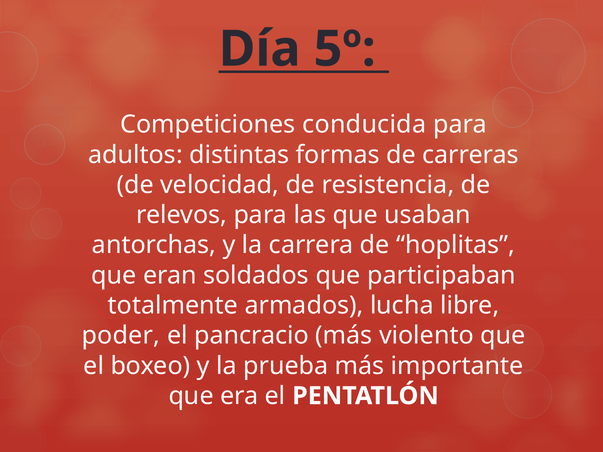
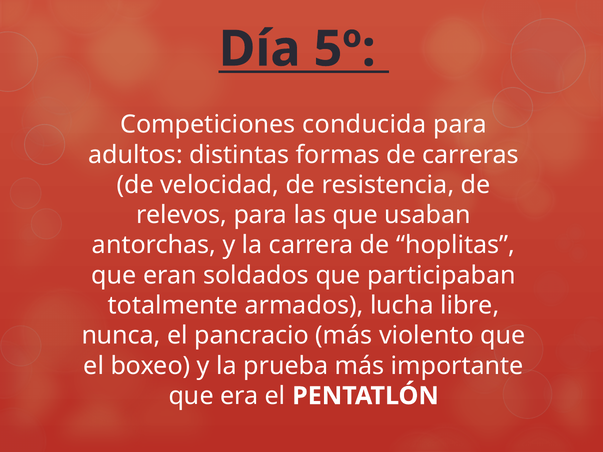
poder: poder -> nunca (121, 336)
